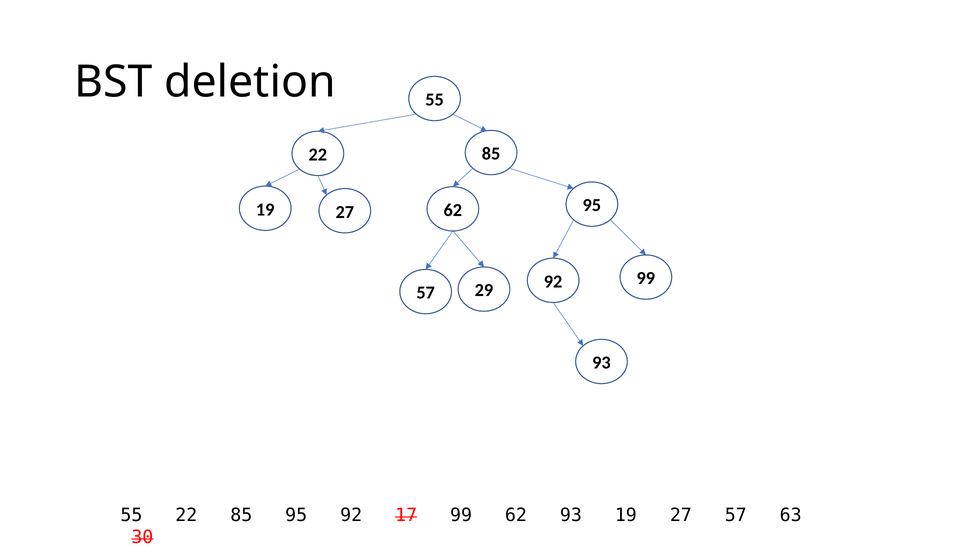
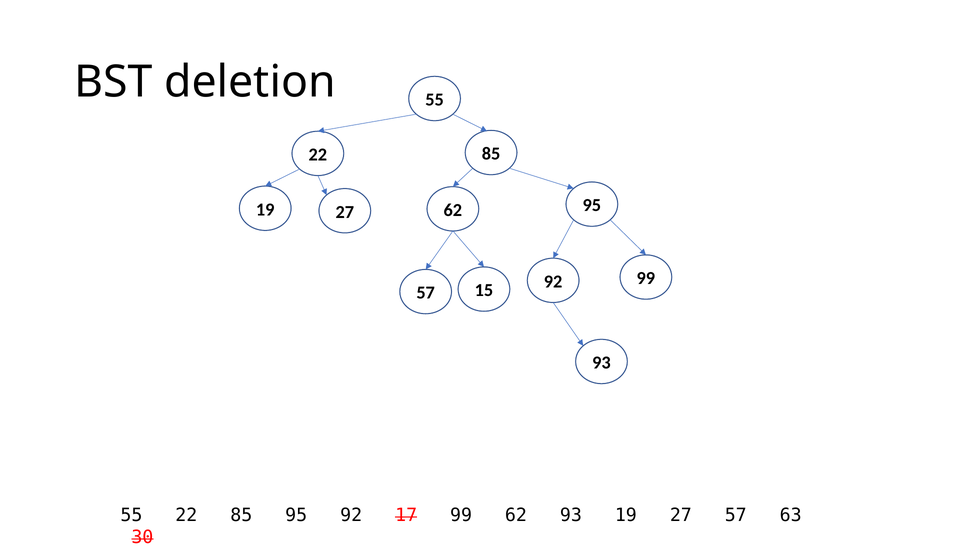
29: 29 -> 15 (484, 290)
